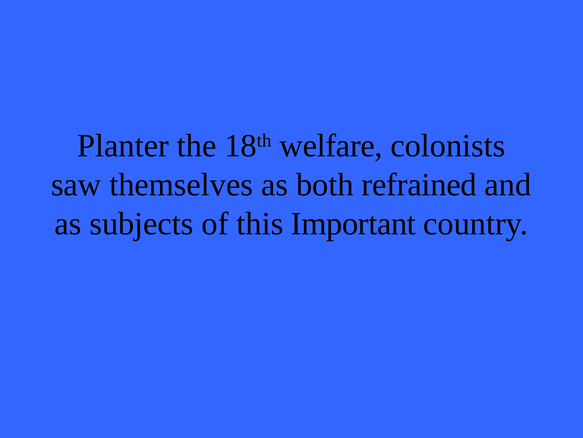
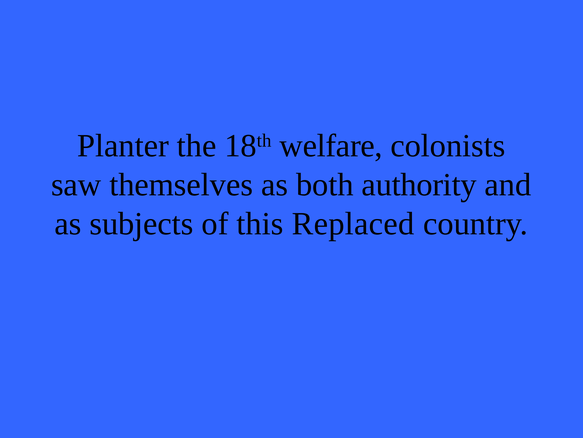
refrained: refrained -> authority (419, 184)
Important: Important -> Replaced (353, 223)
